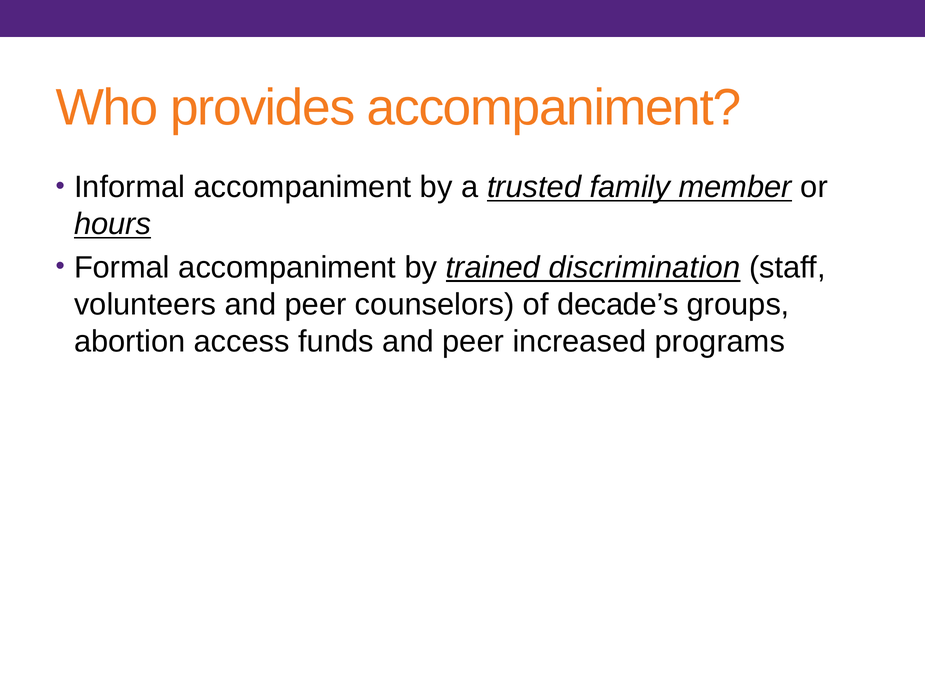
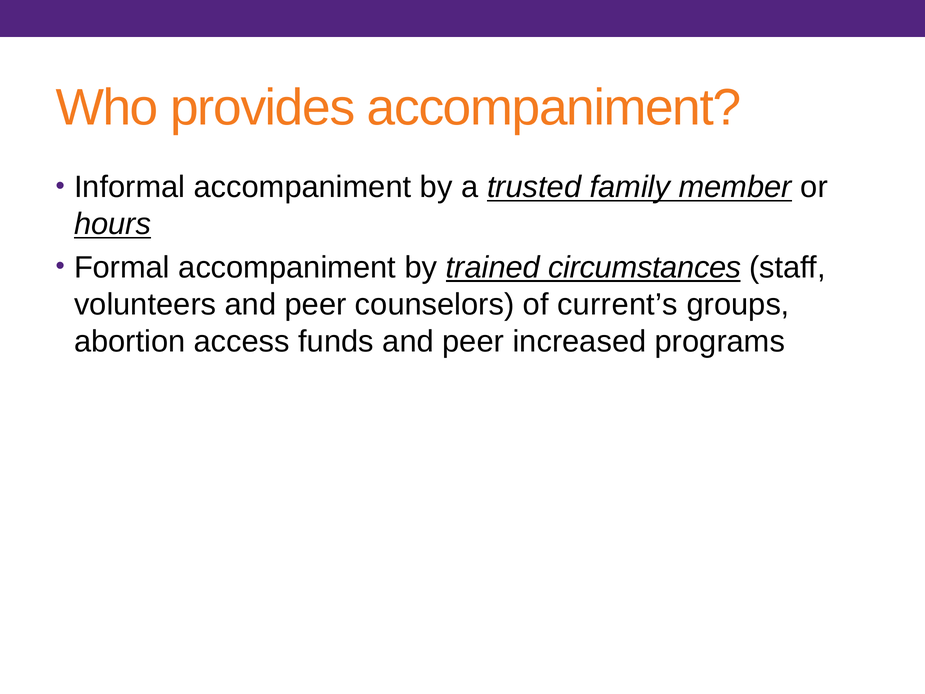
discrimination: discrimination -> circumstances (645, 267)
decade’s: decade’s -> current’s (618, 304)
